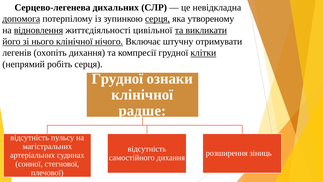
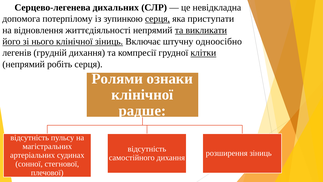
допомога underline: present -> none (21, 19)
утвореному: утвореному -> приступати (211, 19)
відновлення underline: present -> none (39, 30)
життєдіяльності цивільної: цивільної -> непрямий (153, 30)
клінічної нічого: нічого -> зіниць (109, 41)
отримувати: отримувати -> одноосібно (219, 41)
охопіть: охопіть -> грудній (50, 53)
Грудної: Грудної -> Ролями (117, 79)
